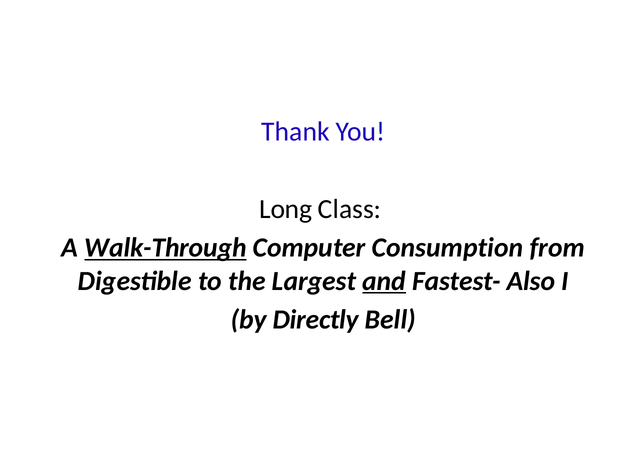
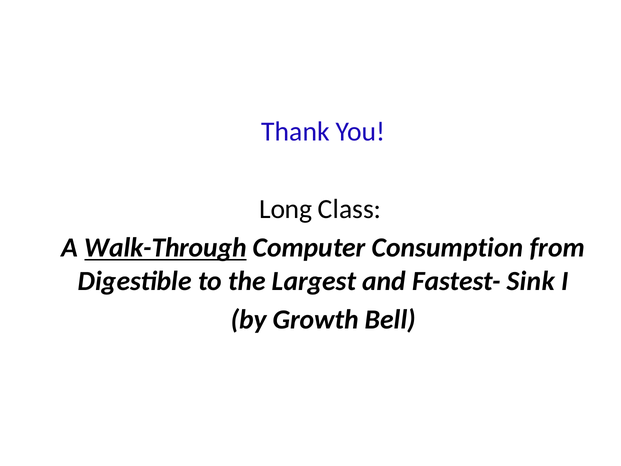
and underline: present -> none (384, 281)
Also: Also -> Sink (531, 281)
Directly: Directly -> Growth (316, 320)
